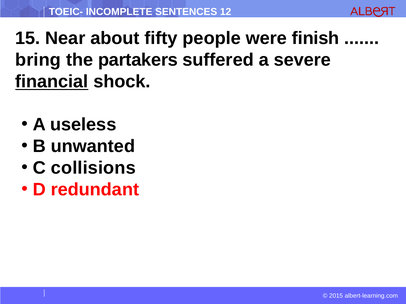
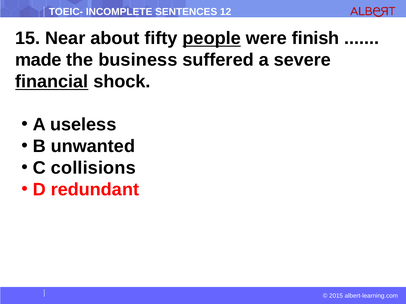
people underline: none -> present (212, 38)
bring: bring -> made (38, 60)
partakers: partakers -> business (138, 60)
